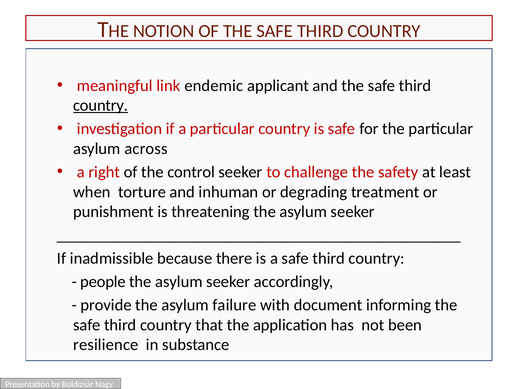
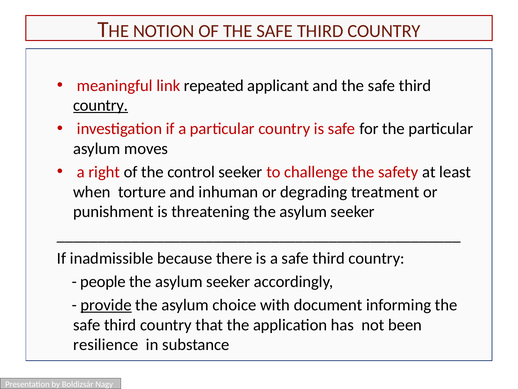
endemic: endemic -> repeated (214, 86)
across: across -> moves (146, 148)
provide underline: none -> present (106, 305)
failure: failure -> choice (234, 305)
